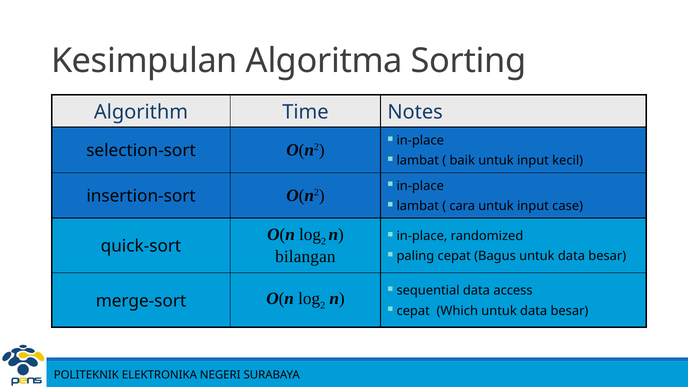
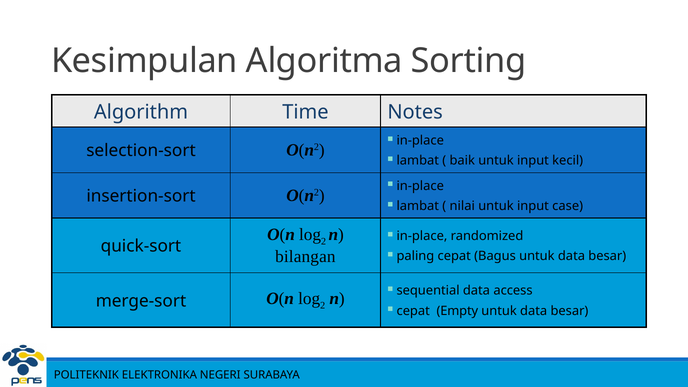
cara: cara -> nilai (462, 206)
Which: Which -> Empty (457, 311)
